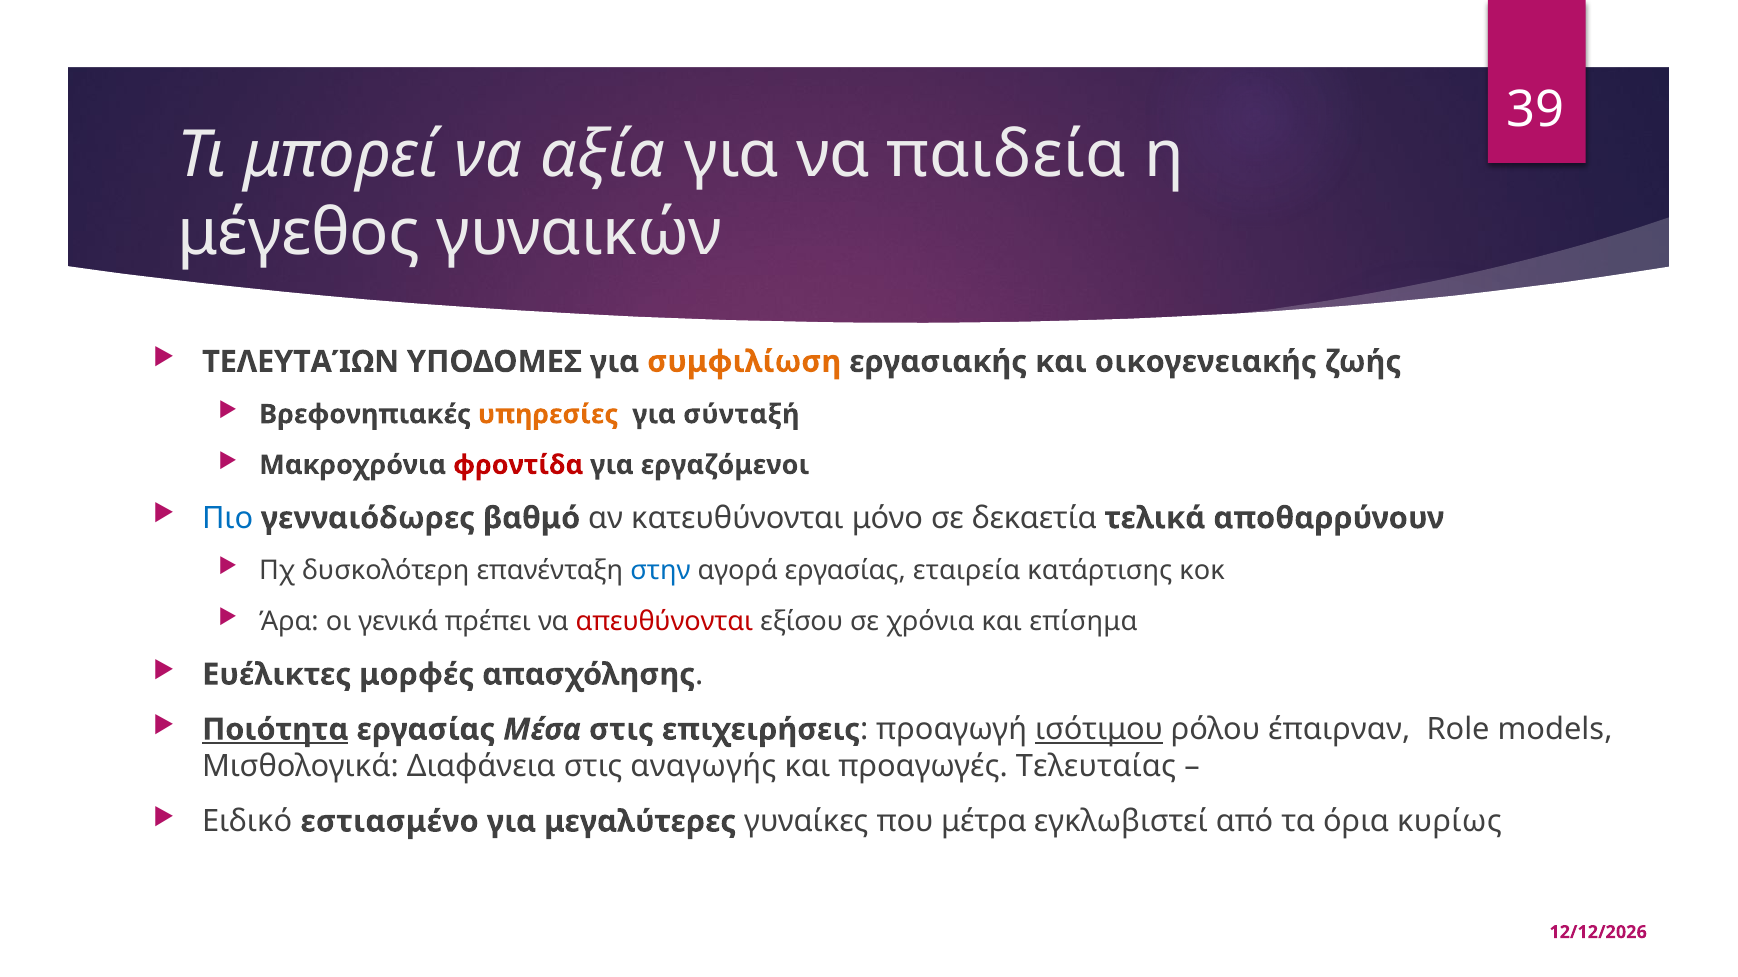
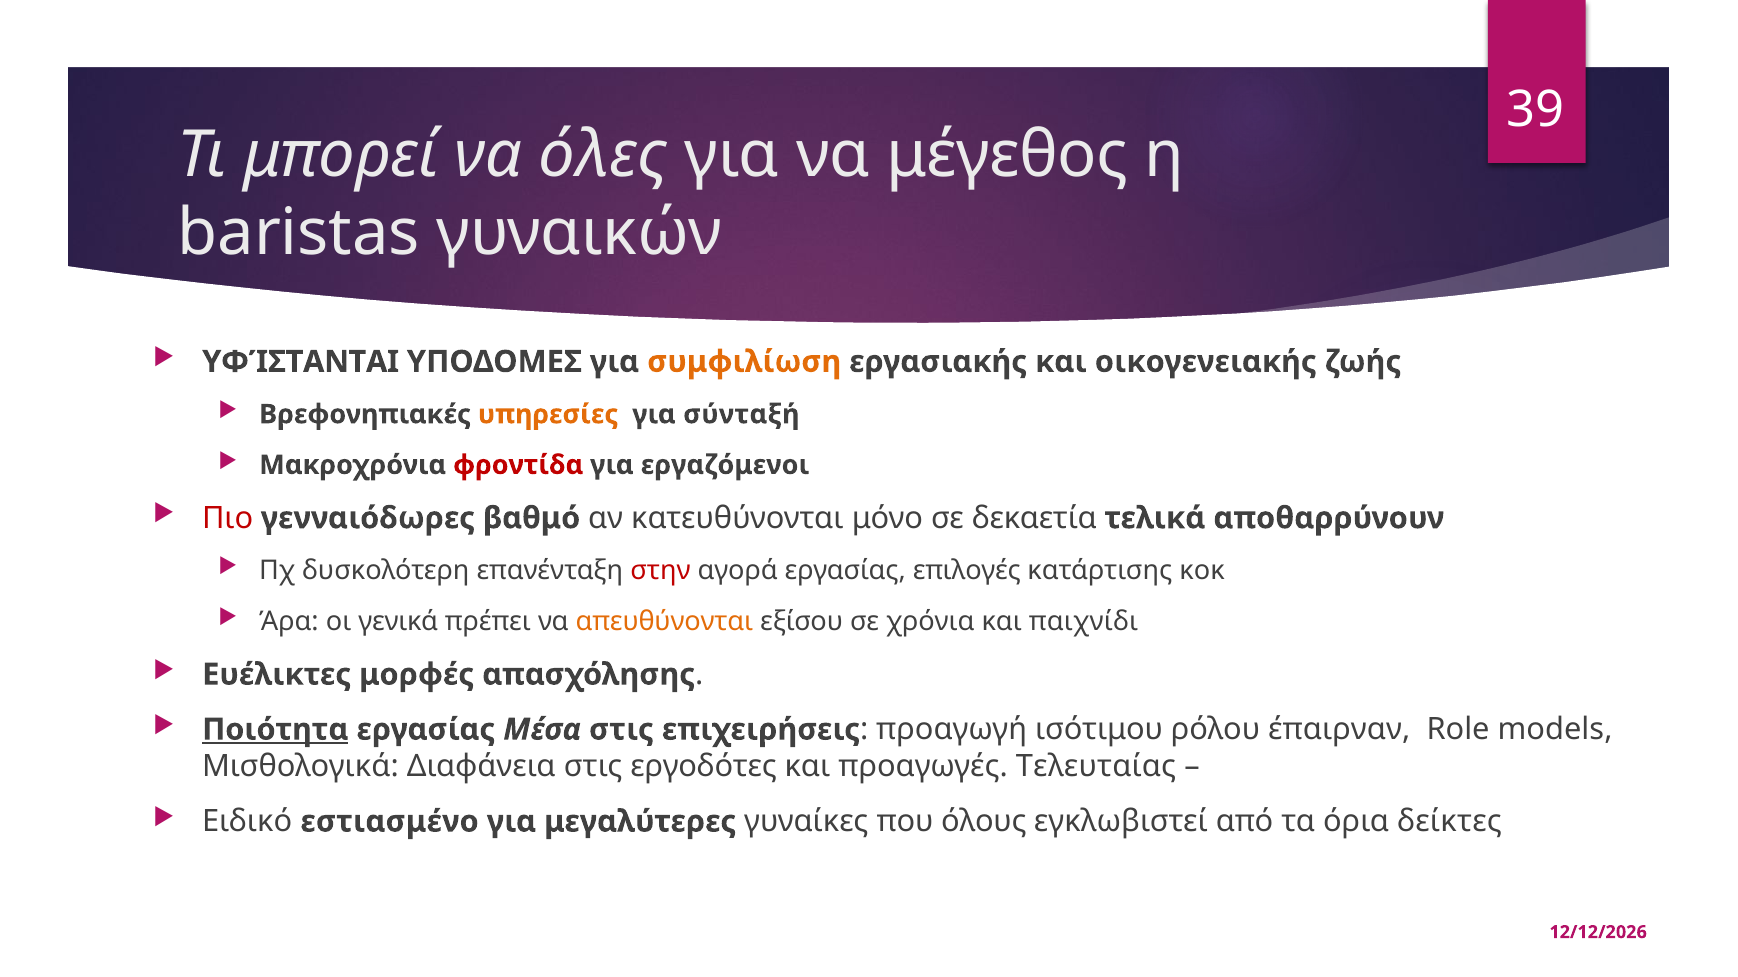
αξία: αξία -> όλες (603, 155)
παιδεία: παιδεία -> μέγεθος (1007, 155)
μέγεθος: μέγεθος -> baristas (299, 233)
ΤΕΛΕΥΤΑΊΩΝ: ΤΕΛΕΥΤΑΊΩΝ -> ΥΦΊΣΤΑΝΤΑΙ (301, 362)
Πιο colour: blue -> red (228, 518)
στην colour: blue -> red (660, 571)
εταιρεία: εταιρεία -> επιλογές (967, 571)
απευθύνονται colour: red -> orange (664, 622)
επίσημα: επίσημα -> παιχνίδι (1084, 622)
ισότιμου underline: present -> none (1099, 730)
αναγωγής: αναγωγής -> εργοδότες (704, 767)
μέτρα: μέτρα -> όλους (984, 822)
κυρίως: κυρίως -> δείκτες (1449, 822)
